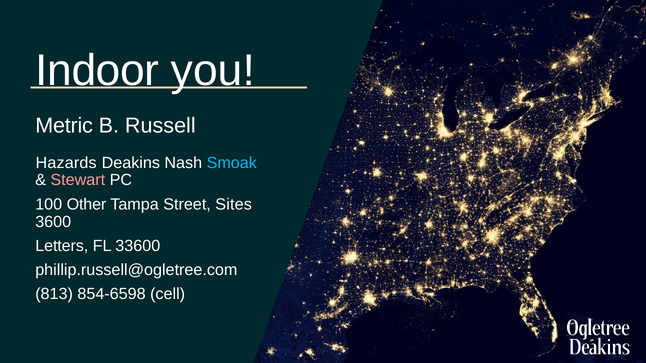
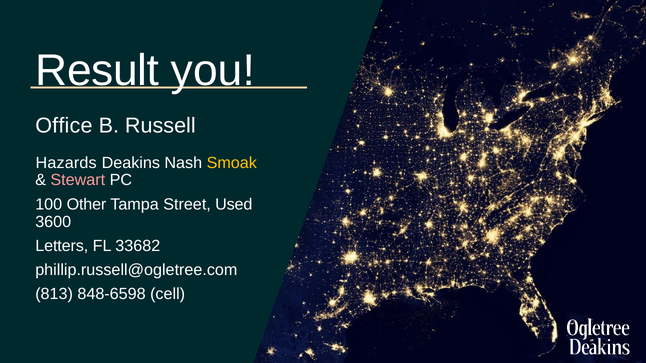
Indoor: Indoor -> Result (97, 71)
Metric: Metric -> Office (64, 126)
Smoak colour: light blue -> yellow (232, 163)
Sites: Sites -> Used (234, 204)
33600: 33600 -> 33682 (138, 246)
854-6598: 854-6598 -> 848-6598 (112, 294)
